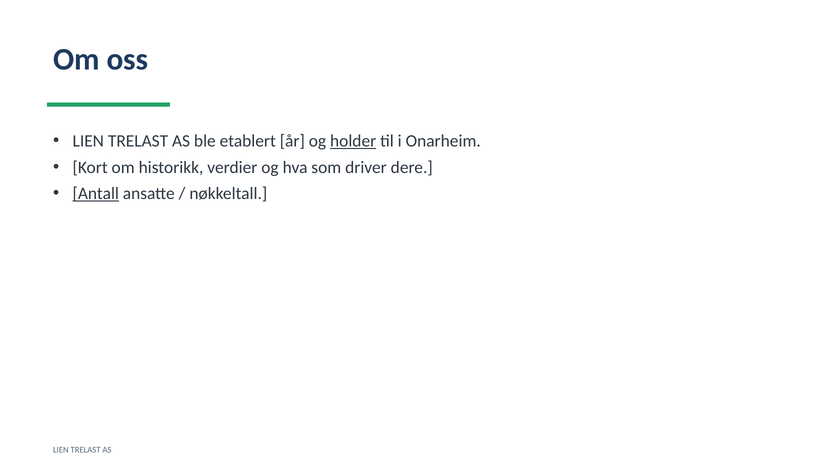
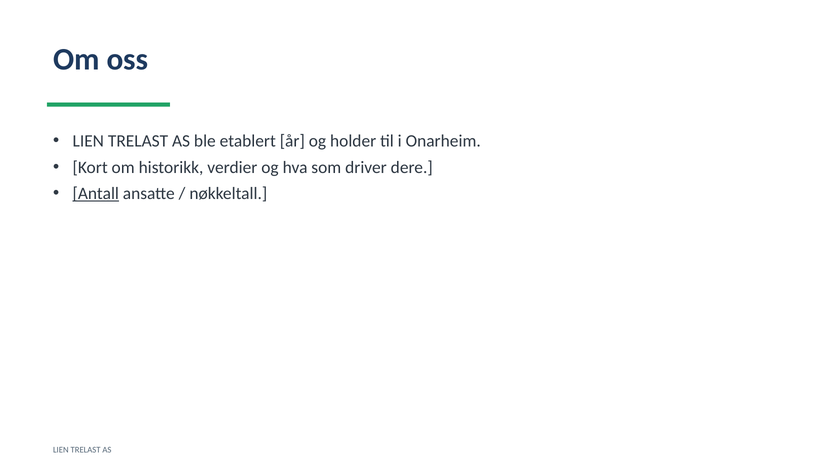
holder underline: present -> none (353, 141)
